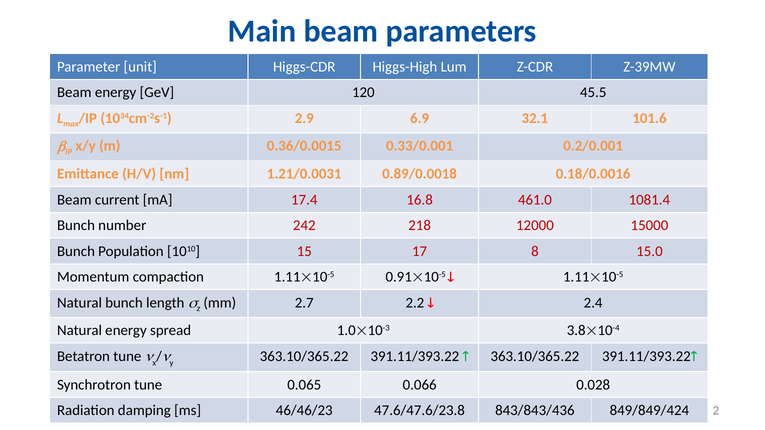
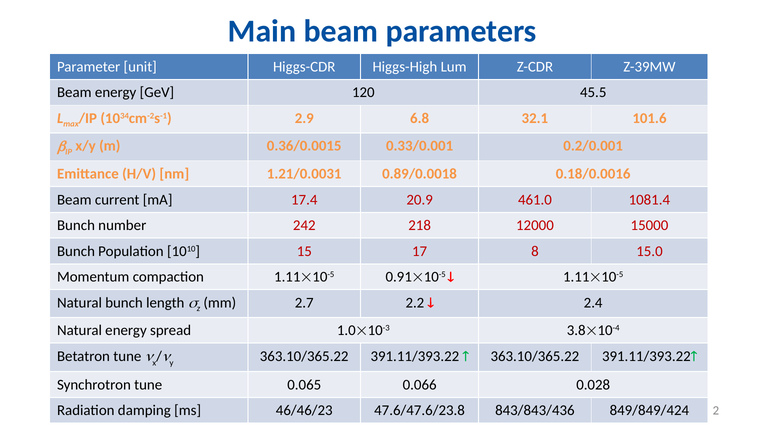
6.9: 6.9 -> 6.8 (420, 118)
16.8: 16.8 -> 20.9 (420, 200)
